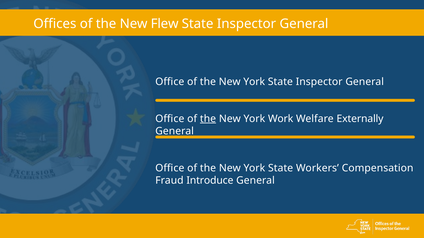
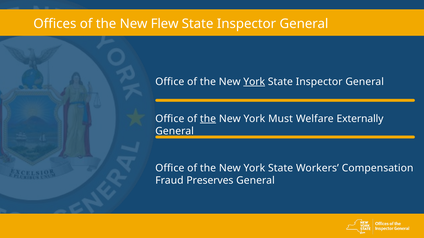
York underline: none -> present (254, 82)
Work: Work -> Must (281, 119)
Introduce: Introduce -> Preserves (210, 181)
